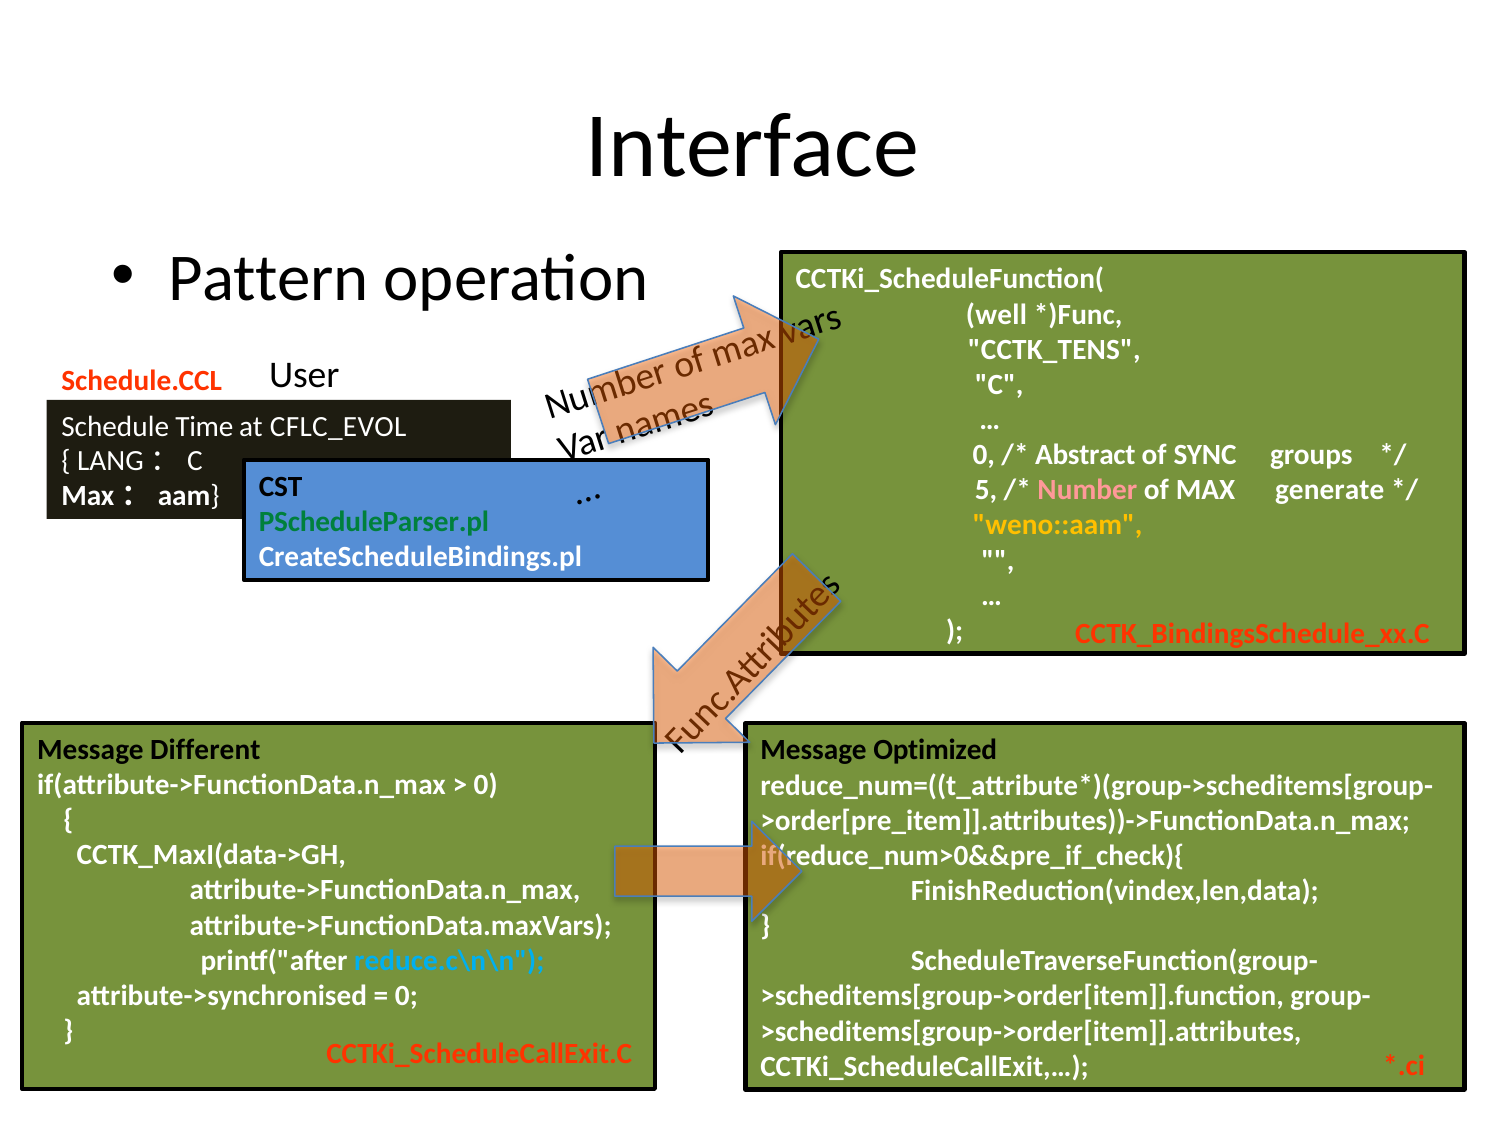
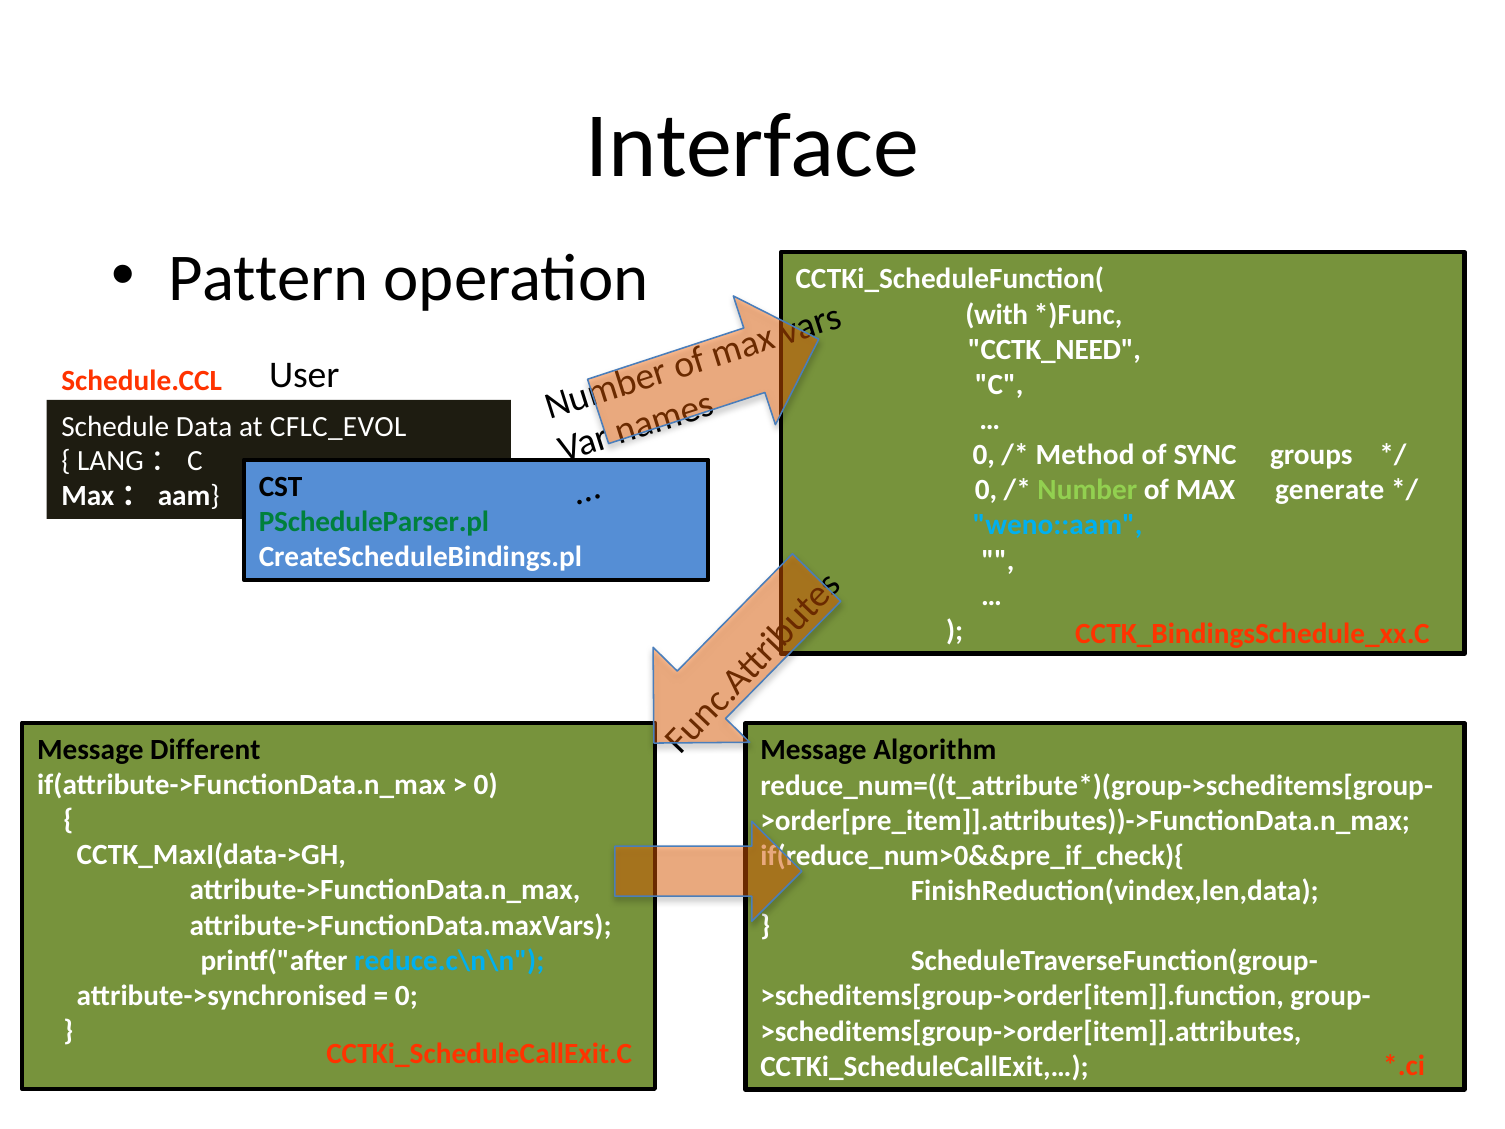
well: well -> with (997, 314)
CCTK_TENS: CCTK_TENS -> CCTK_NEED (1054, 349)
Time: Time -> Data (204, 426)
Abstract: Abstract -> Method (1085, 455)
5: 5 -> 0 (986, 490)
Number colour: pink -> light green (1087, 490)
weno::aam colour: yellow -> light blue (1058, 525)
Optimized: Optimized -> Algorithm (935, 750)
